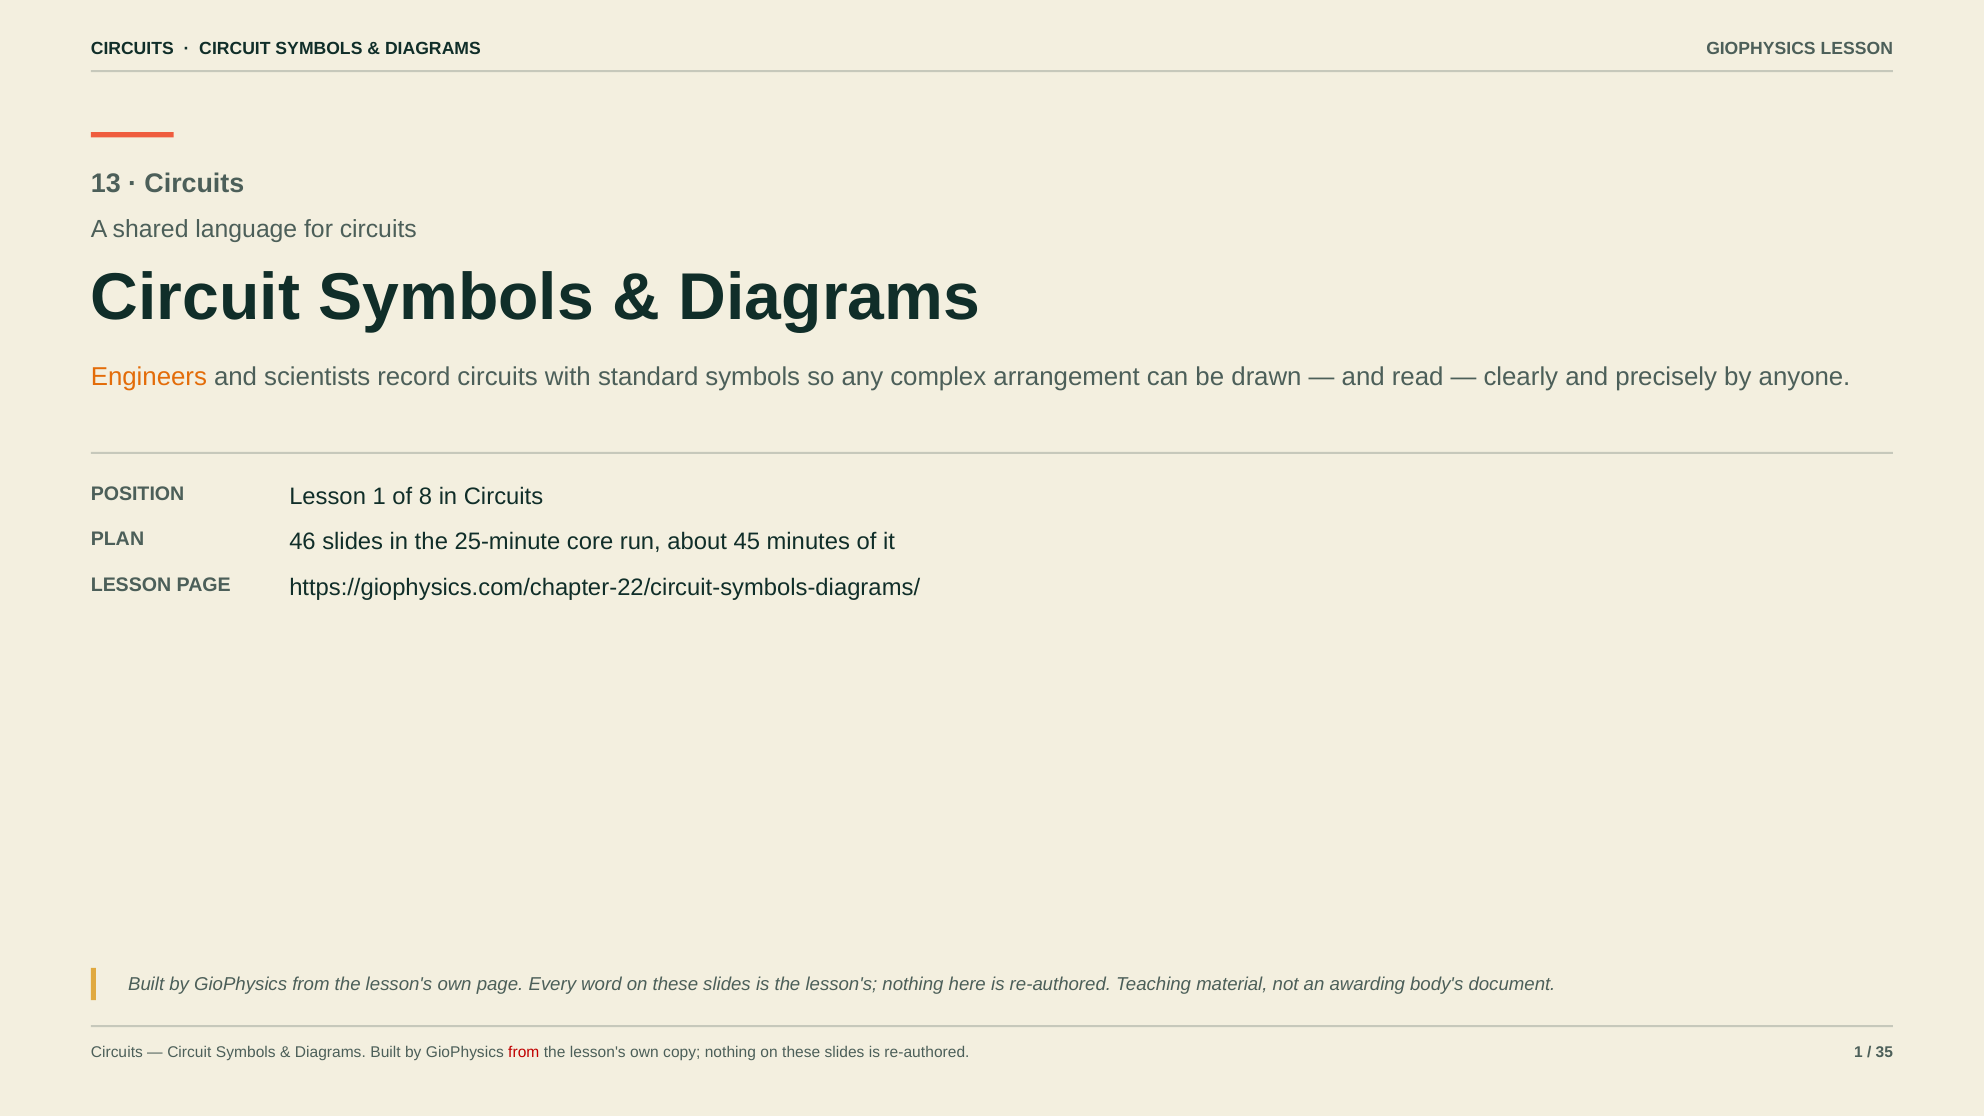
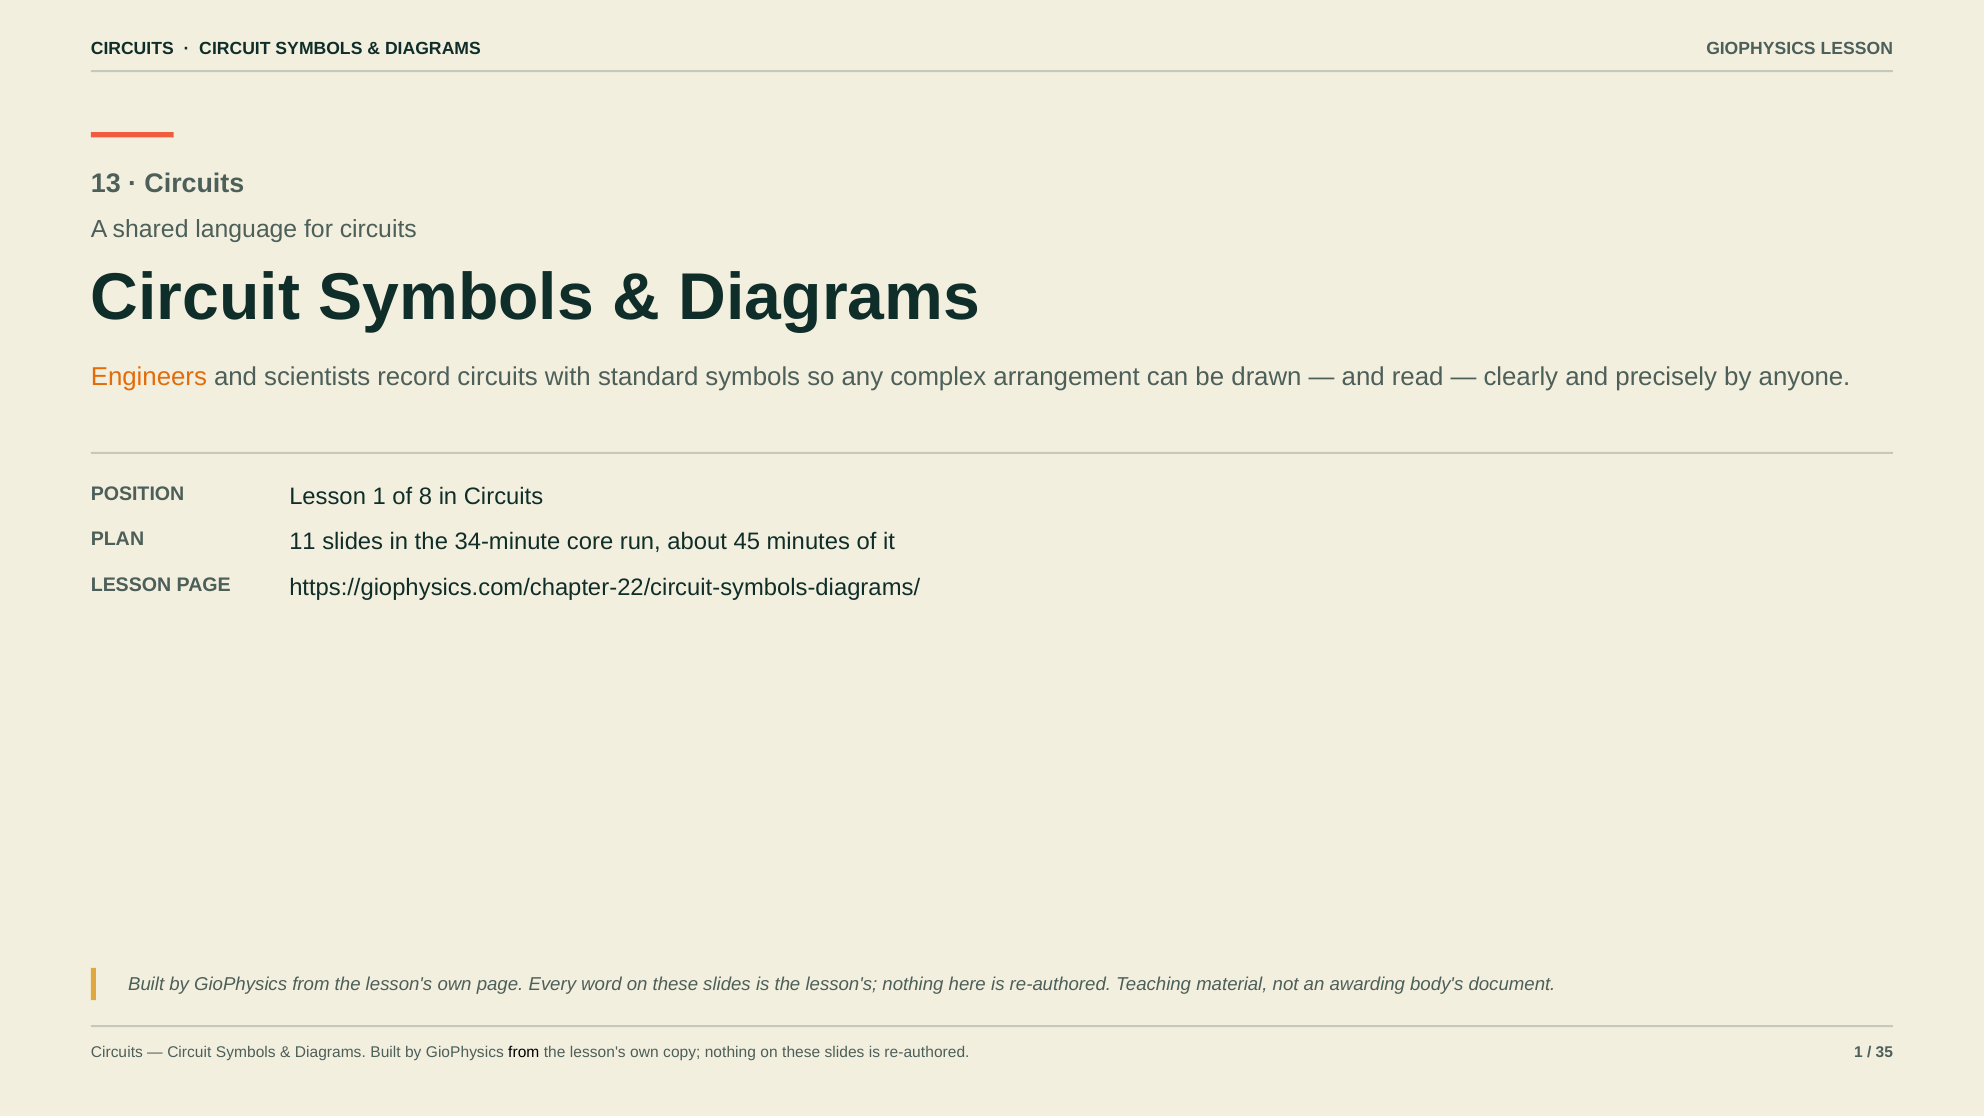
46: 46 -> 11 (302, 542)
25-minute: 25-minute -> 34-minute (507, 542)
from colour: red -> black (524, 1052)
